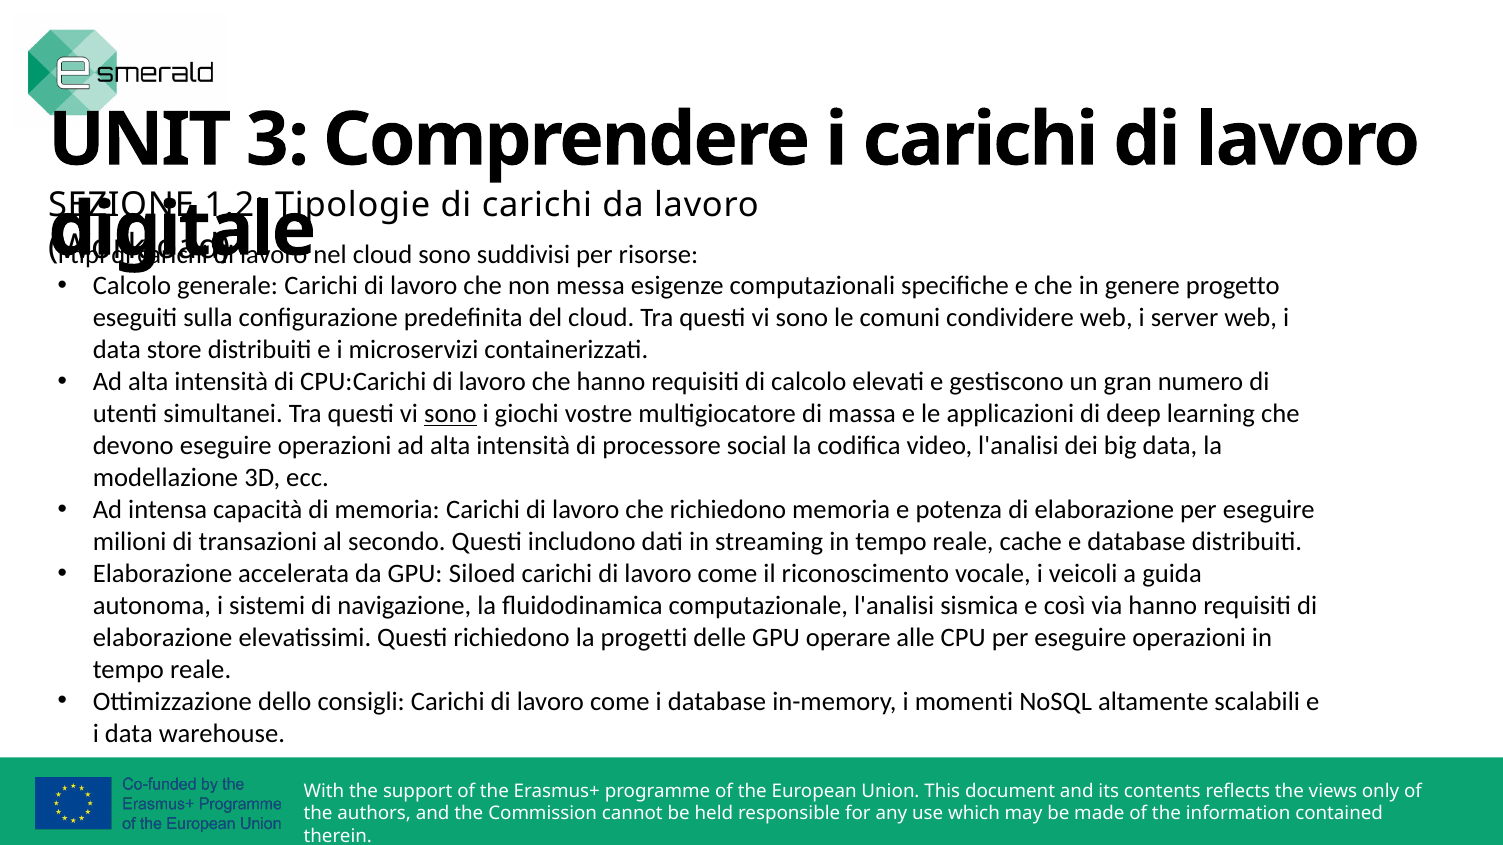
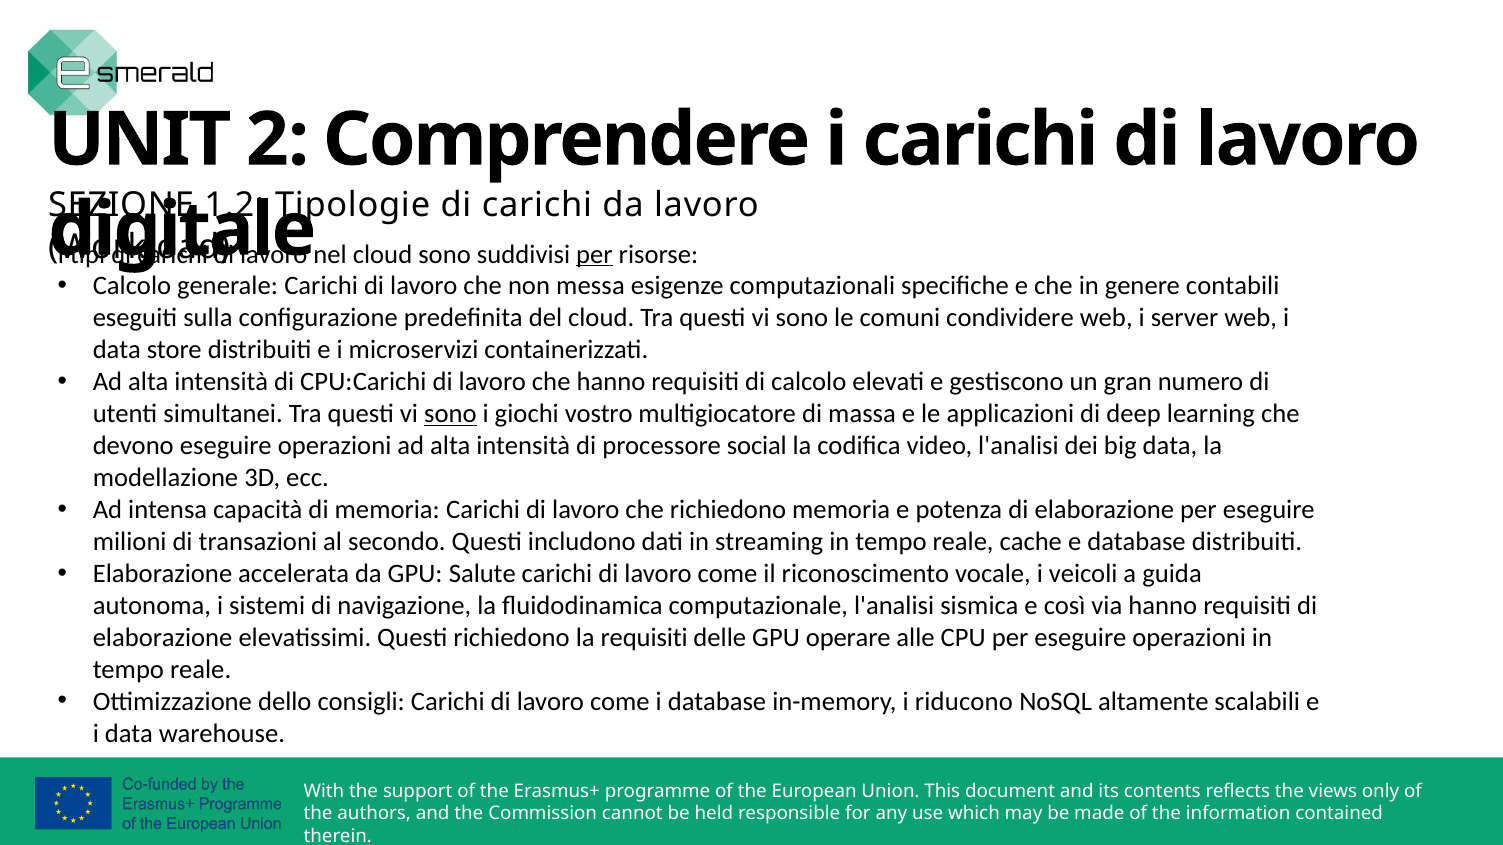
3: 3 -> 2 (277, 140)
per underline: none -> present (594, 254)
progetto: progetto -> contabili (1233, 286)
vostre: vostre -> vostro (599, 414)
Siloed: Siloed -> Salute (482, 574)
la progetti: progetti -> requisiti (644, 638)
momenti: momenti -> riducono (964, 702)
